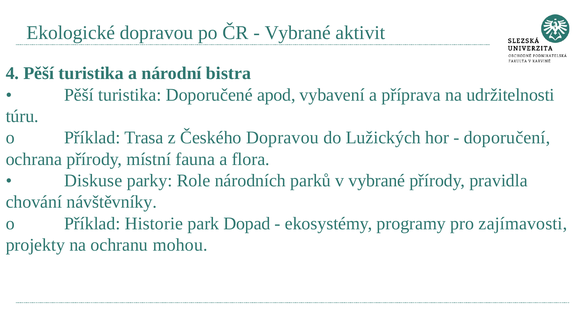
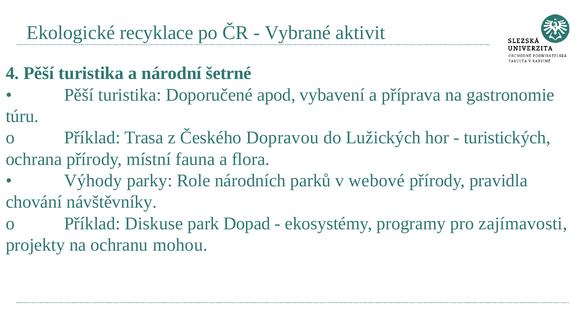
Ekologické dopravou: dopravou -> recyklace (157, 33)
bistra: bistra -> šetrné (229, 73)
udržitelnosti: udržitelnosti -> gastronomie (510, 95)
doporučení: doporučení -> turistických (507, 138)
Diskuse: Diskuse -> Výhody (93, 180)
v vybrané: vybrané -> webové (377, 180)
Historie: Historie -> Diskuse (154, 223)
